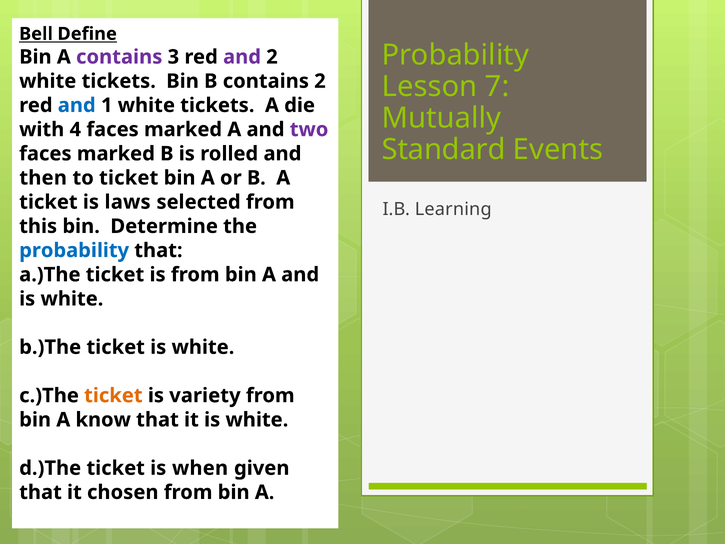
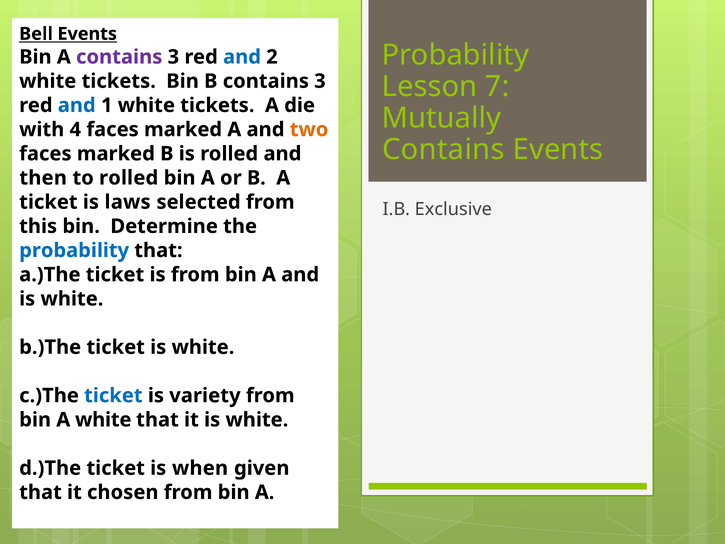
Bell Define: Define -> Events (87, 34)
and colour: purple -> blue (242, 57)
B contains 2: 2 -> 3 (320, 81)
two colour: purple -> orange (309, 129)
Standard: Standard -> Contains (443, 150)
to ticket: ticket -> rolled (129, 178)
Learning: Learning -> Exclusive (453, 209)
ticket colour: orange -> blue (113, 395)
A know: know -> white (103, 420)
